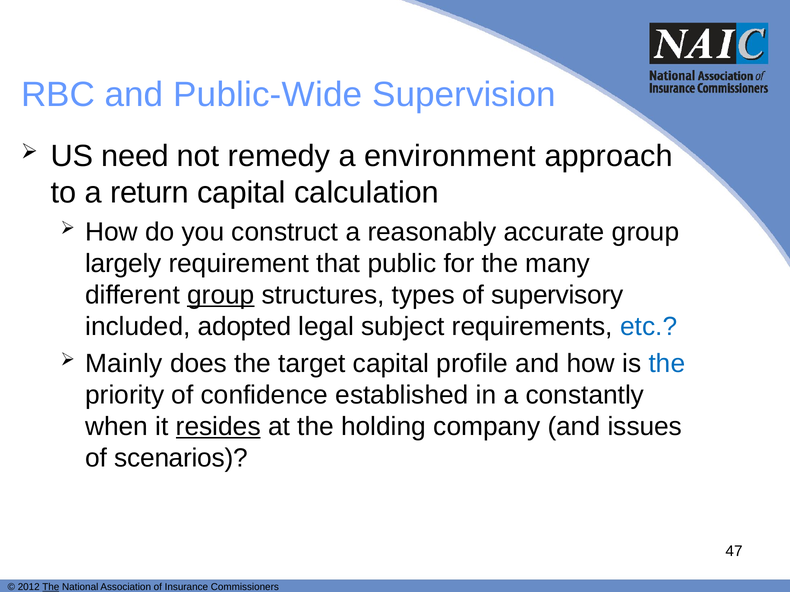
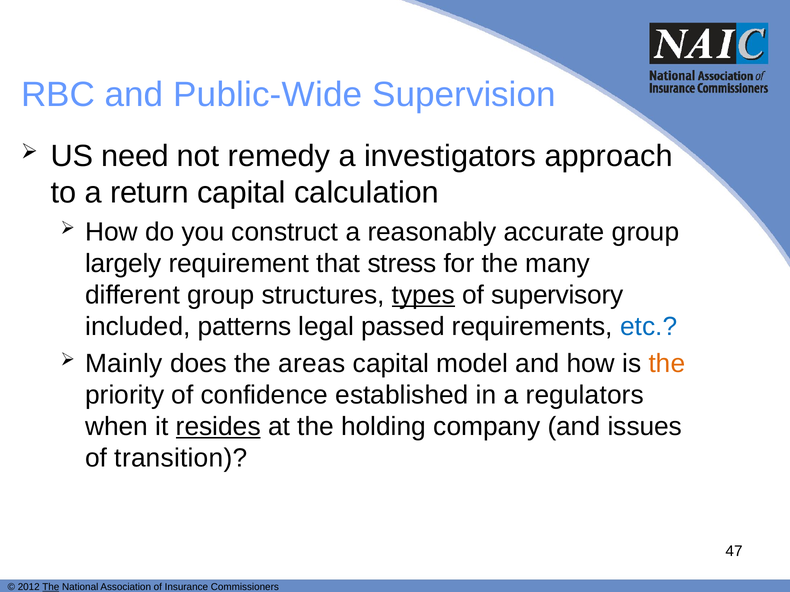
environment: environment -> investigators (450, 156)
public: public -> stress (402, 264)
group underline: present -> none (221, 295)
types underline: none -> present (423, 295)
adopted: adopted -> patterns (245, 327)
subject: subject -> passed (403, 327)
target: target -> areas (312, 364)
profile: profile -> model (472, 364)
the colour: blue -> orange (667, 364)
constantly: constantly -> regulators (585, 395)
scenarios: scenarios -> transition (181, 459)
